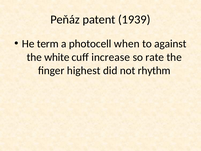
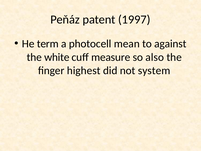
1939: 1939 -> 1997 (134, 19)
when: when -> mean (127, 44)
increase: increase -> measure (111, 57)
rate: rate -> also (155, 57)
rhythm: rhythm -> system (154, 70)
